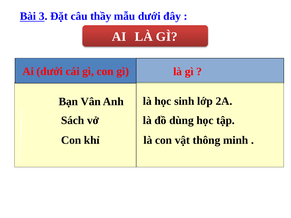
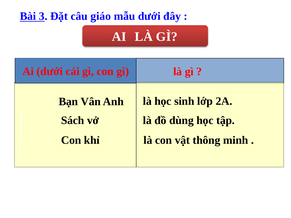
thầy: thầy -> giáo (101, 16)
